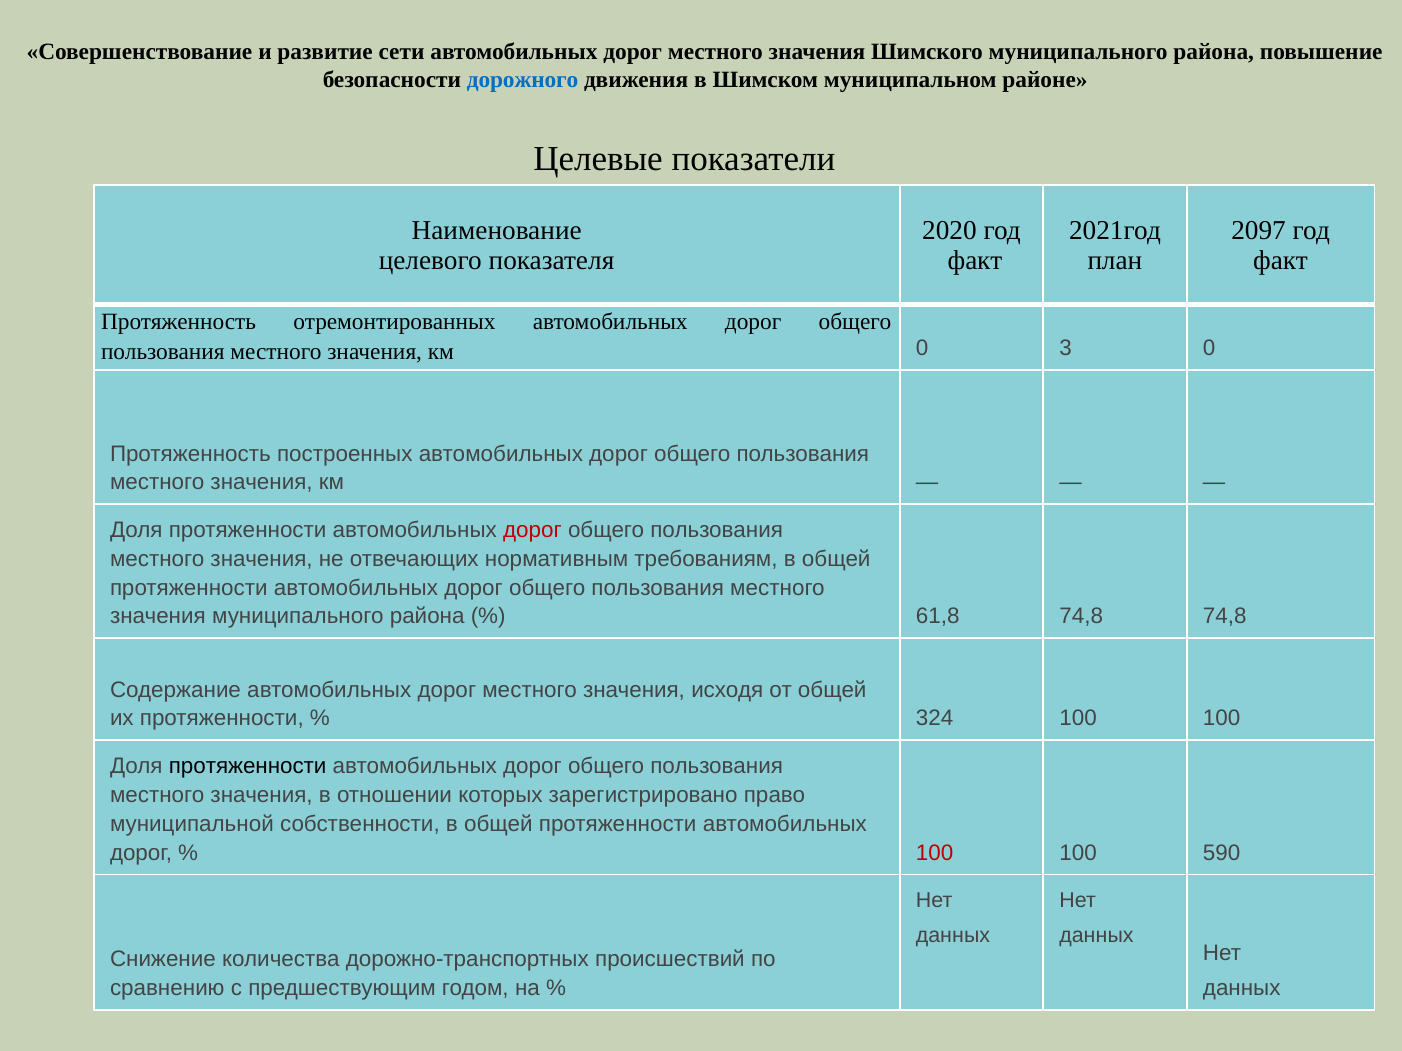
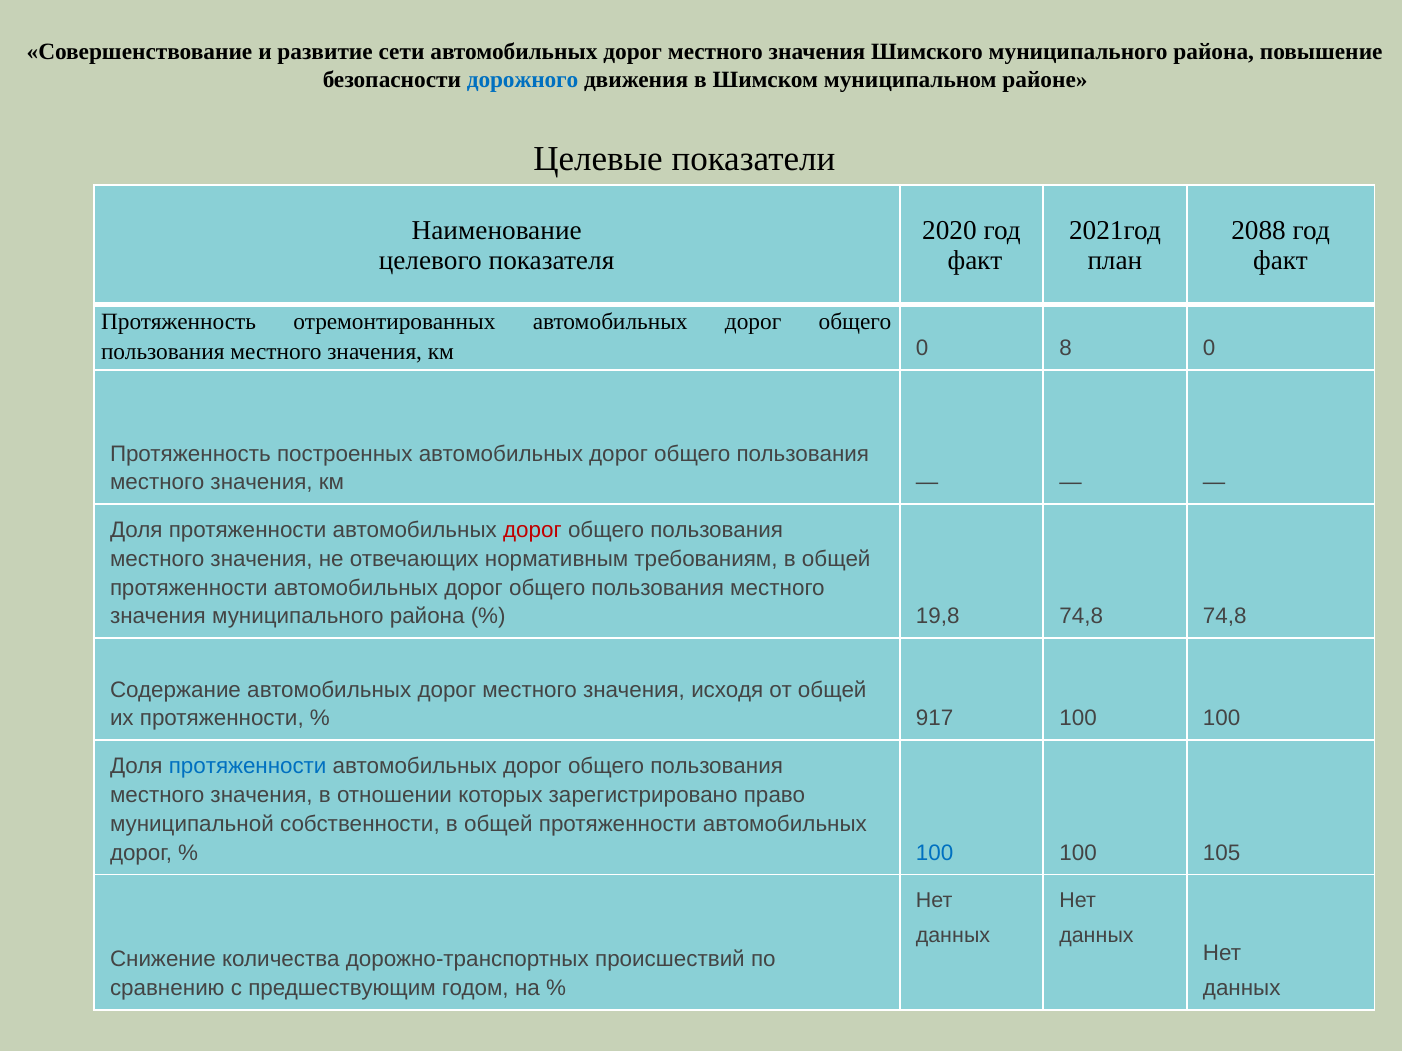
2097: 2097 -> 2088 (1259, 231)
3: 3 -> 8 (1066, 348)
61,8: 61,8 -> 19,8 (938, 617)
324: 324 -> 917 (935, 719)
протяженности colour: black -> blue (248, 767)
100 colour: red -> blue (935, 853)
590: 590 -> 105 (1222, 853)
